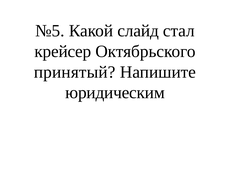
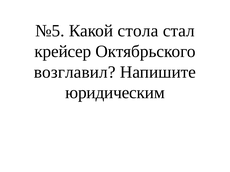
слайд: слайд -> стола (138, 31)
принятый: принятый -> возглавил (75, 72)
